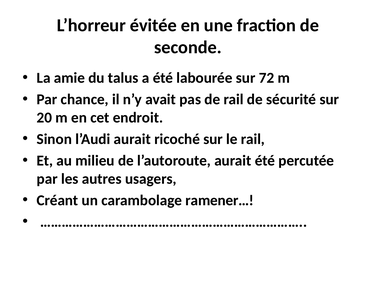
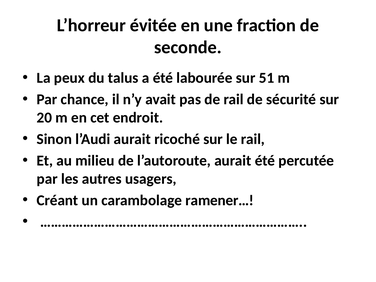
amie: amie -> peux (69, 78)
72: 72 -> 51 (267, 78)
